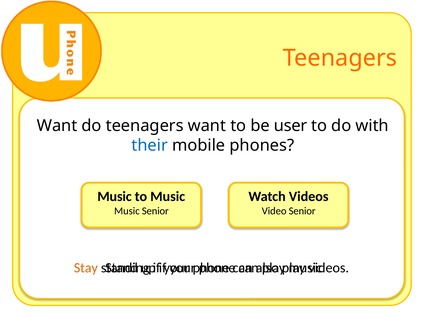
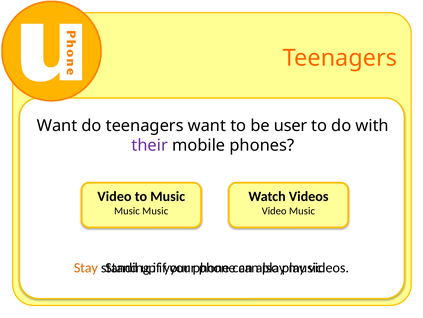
their colour: blue -> purple (150, 145)
Music: Music -> Video (114, 196)
Senior: Senior -> Music (155, 211)
Video Senior: Senior -> Music (302, 211)
